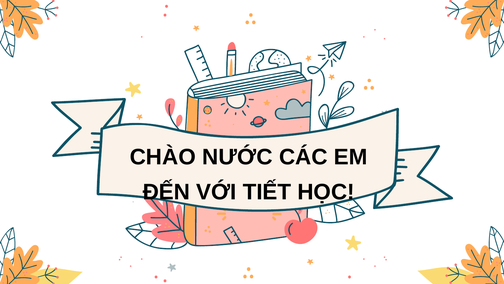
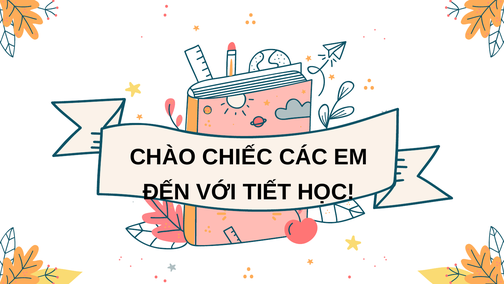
NƯỚC: NƯỚC -> CHIẾC (237, 157)
